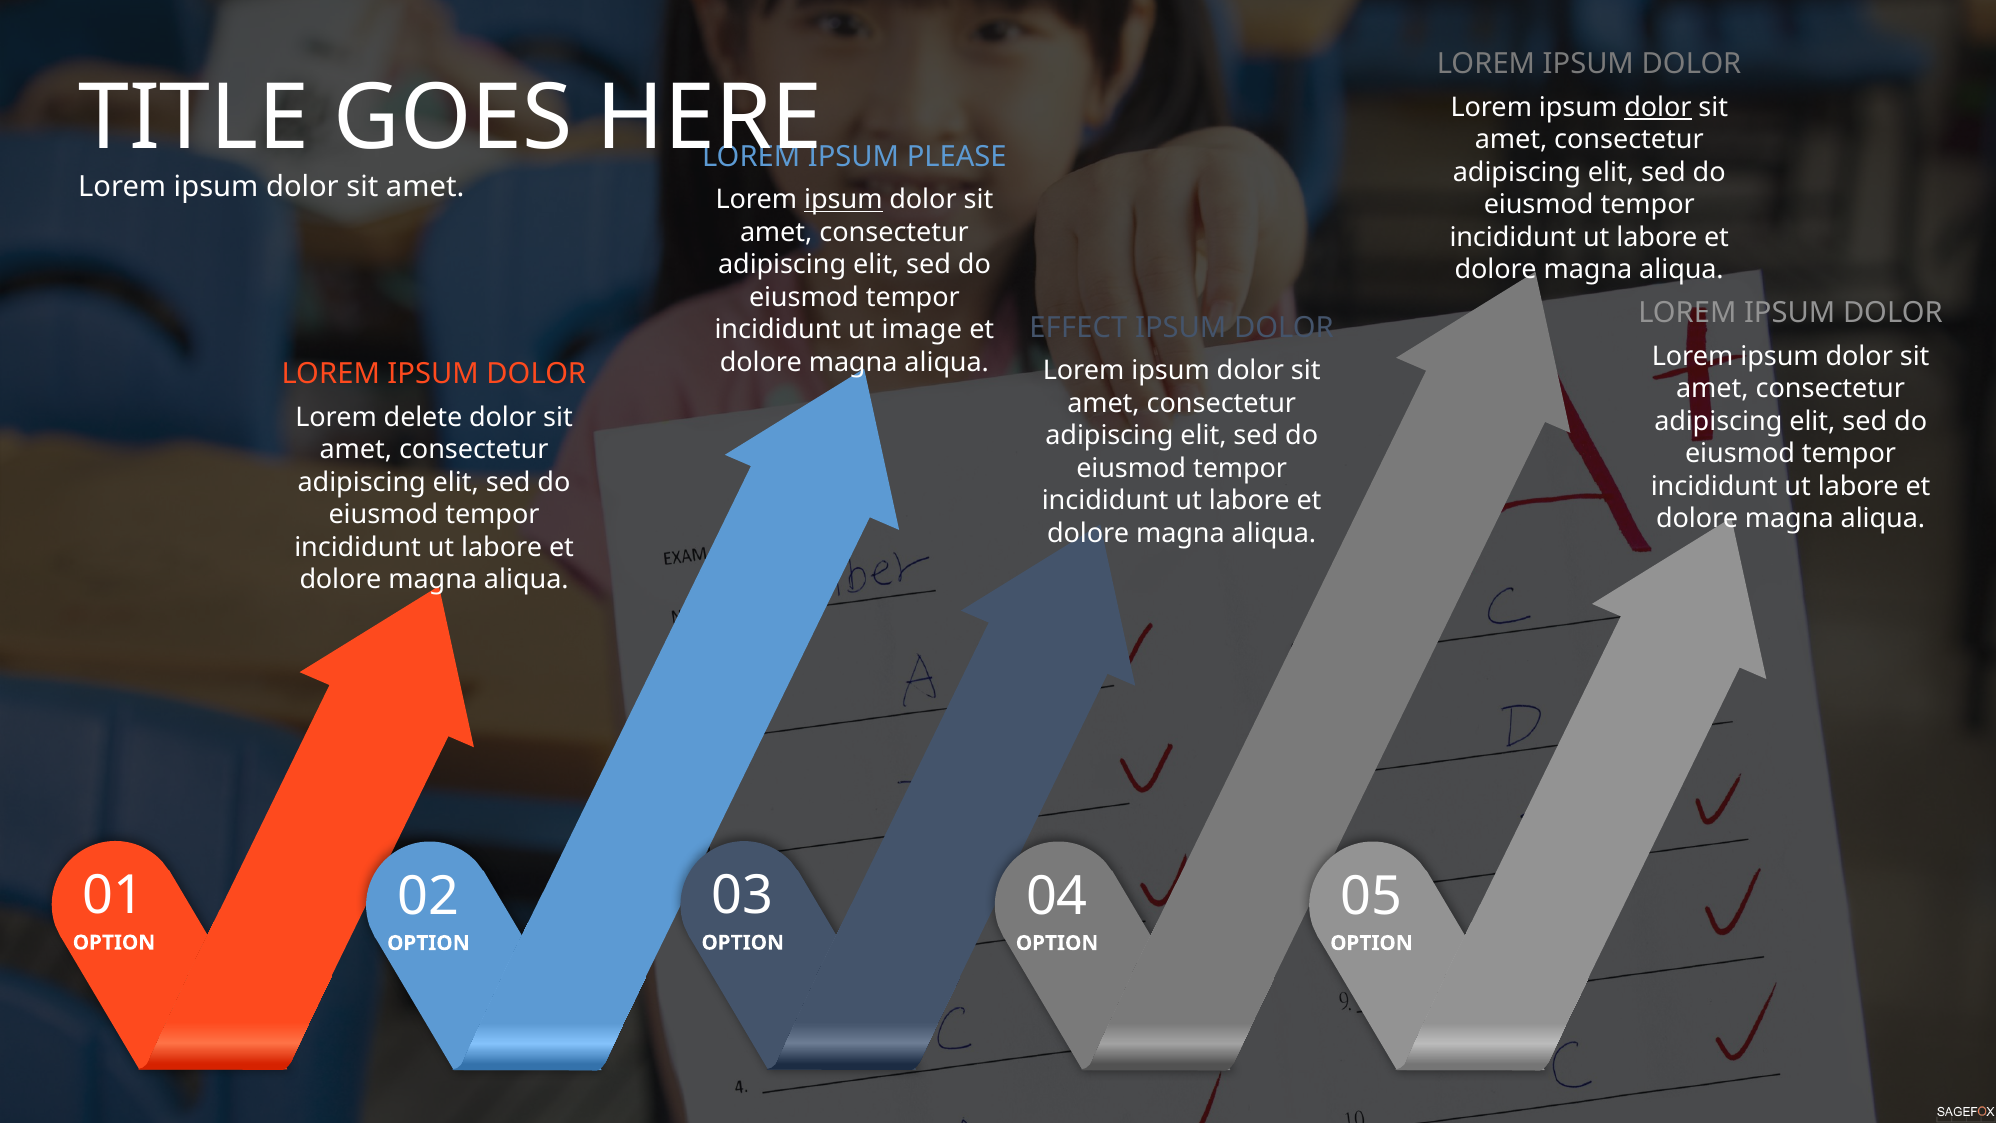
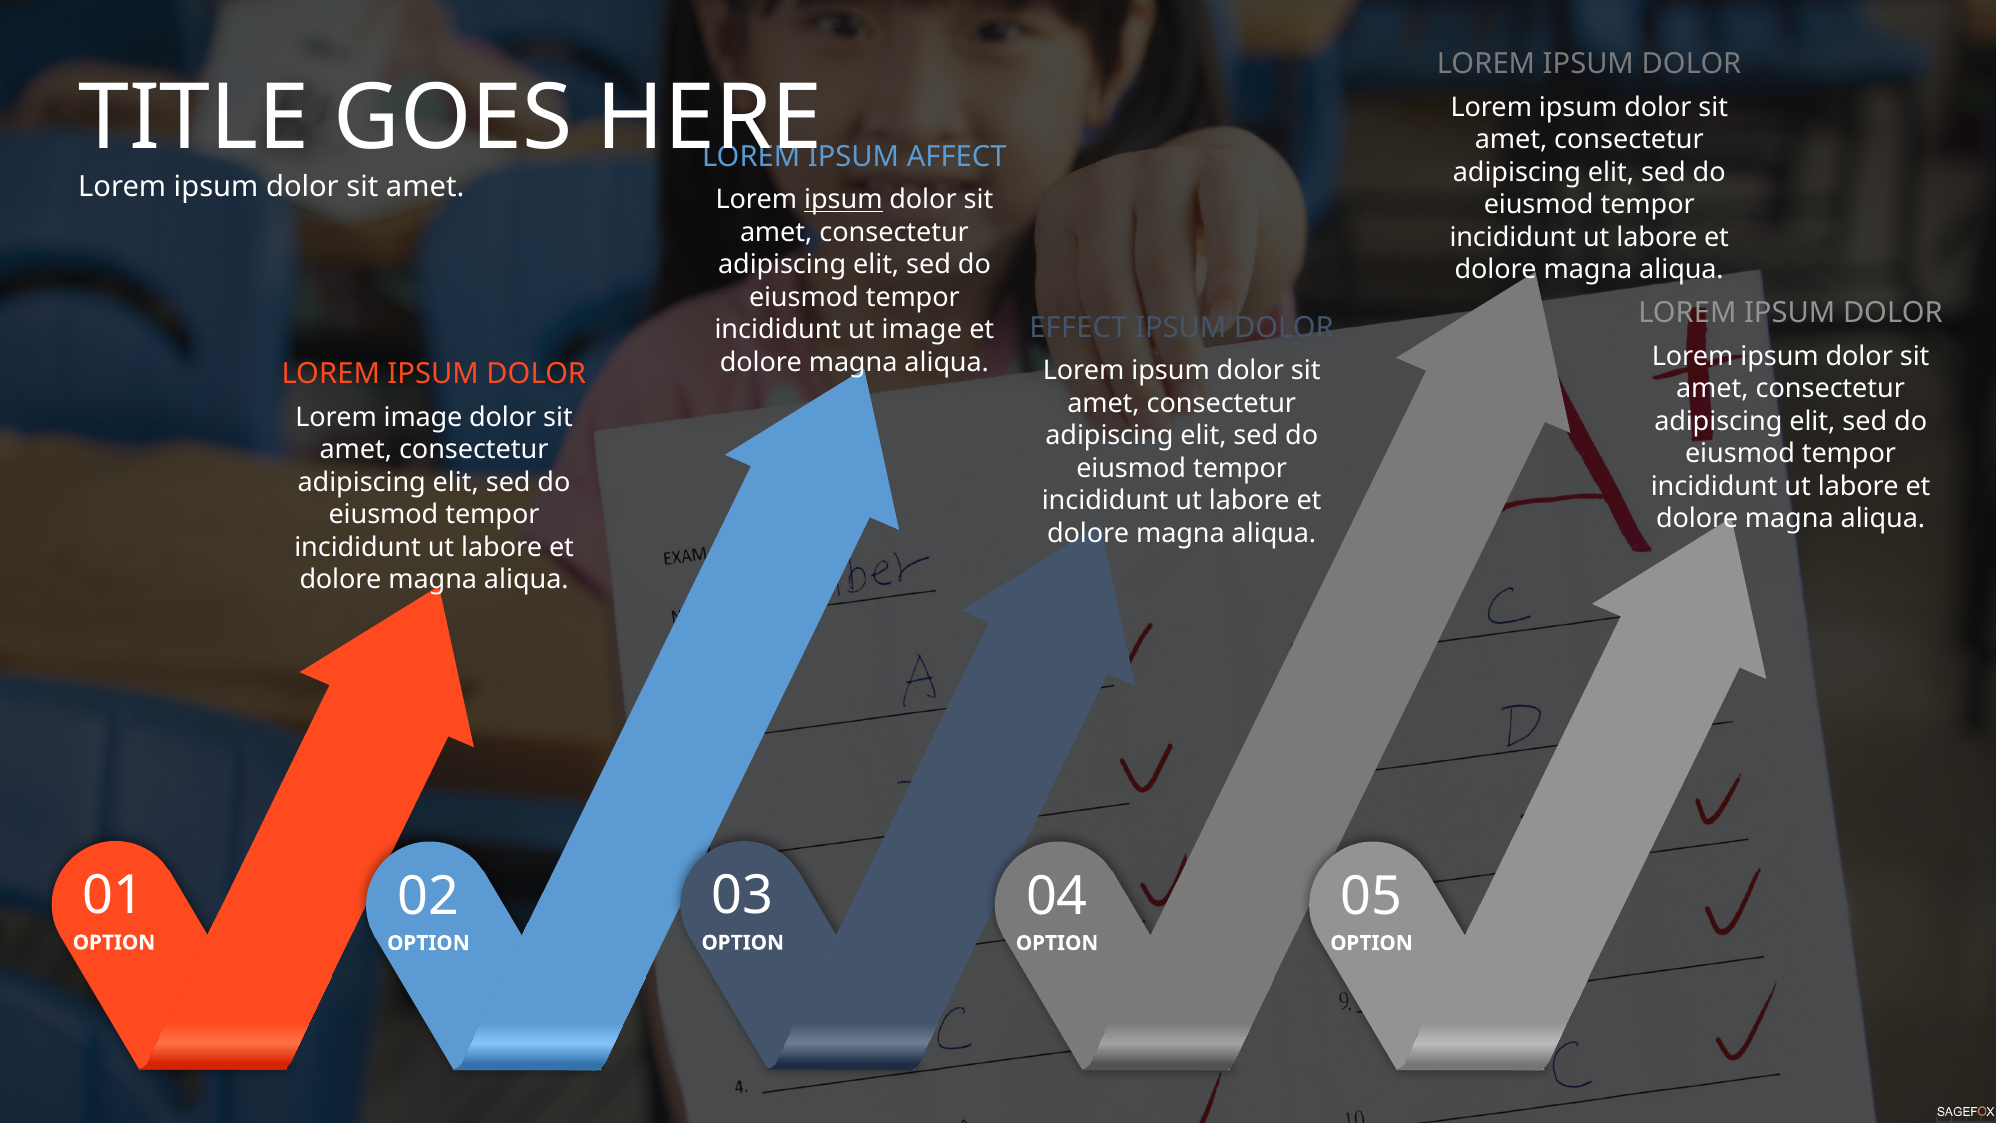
dolor underline: present -> none (1658, 107)
PLEASE: PLEASE -> AFFECT (957, 156)
Lorem delete: delete -> image (423, 417)
